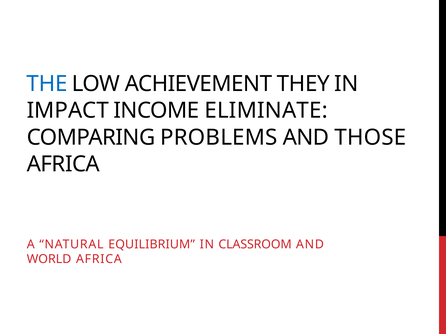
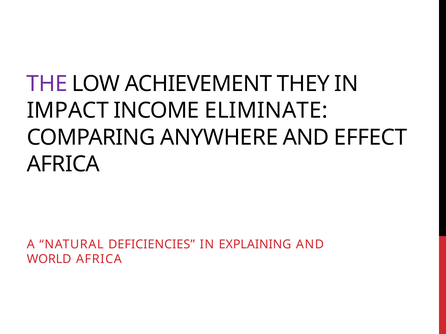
THE colour: blue -> purple (47, 84)
PROBLEMS: PROBLEMS -> ANYWHERE (219, 138)
THOSE: THOSE -> EFFECT (371, 138)
EQUILIBRIUM: EQUILIBRIUM -> DEFICIENCIES (152, 245)
CLASSROOM: CLASSROOM -> EXPLAINING (255, 245)
